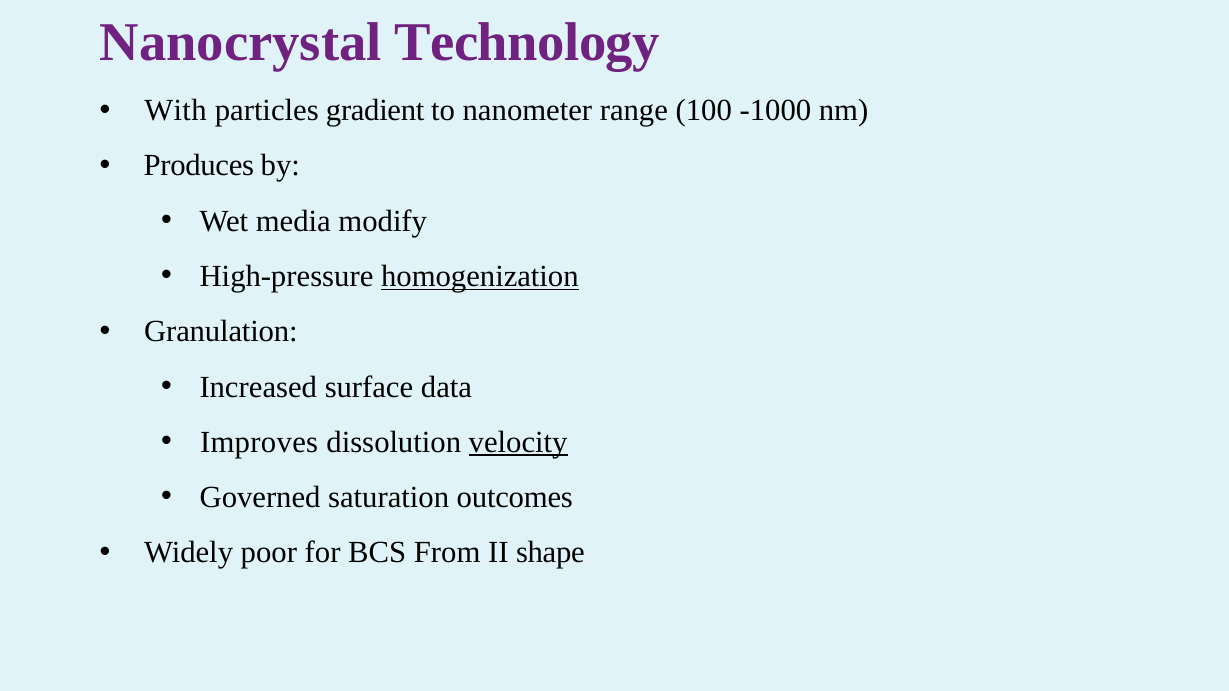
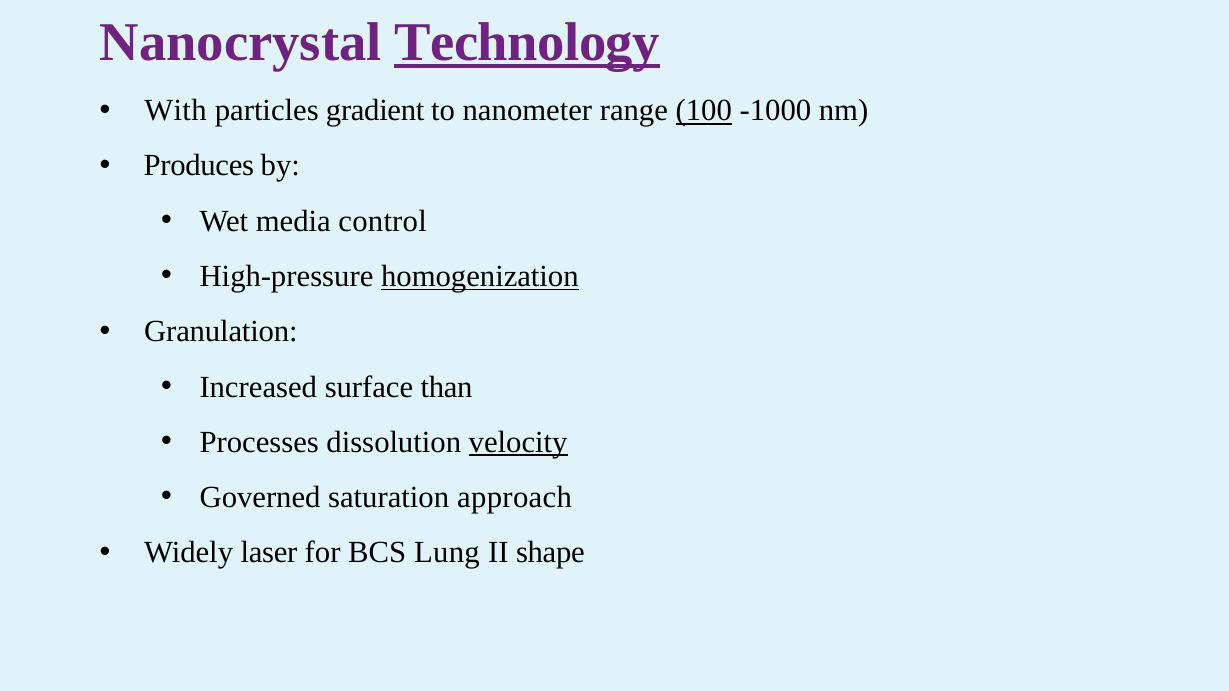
Technology underline: none -> present (527, 43)
100 underline: none -> present (704, 111)
modify: modify -> control (383, 221)
data: data -> than (447, 387)
Improves: Improves -> Processes (259, 442)
outcomes: outcomes -> approach (515, 498)
poor: poor -> laser (269, 553)
From: From -> Lung (447, 553)
